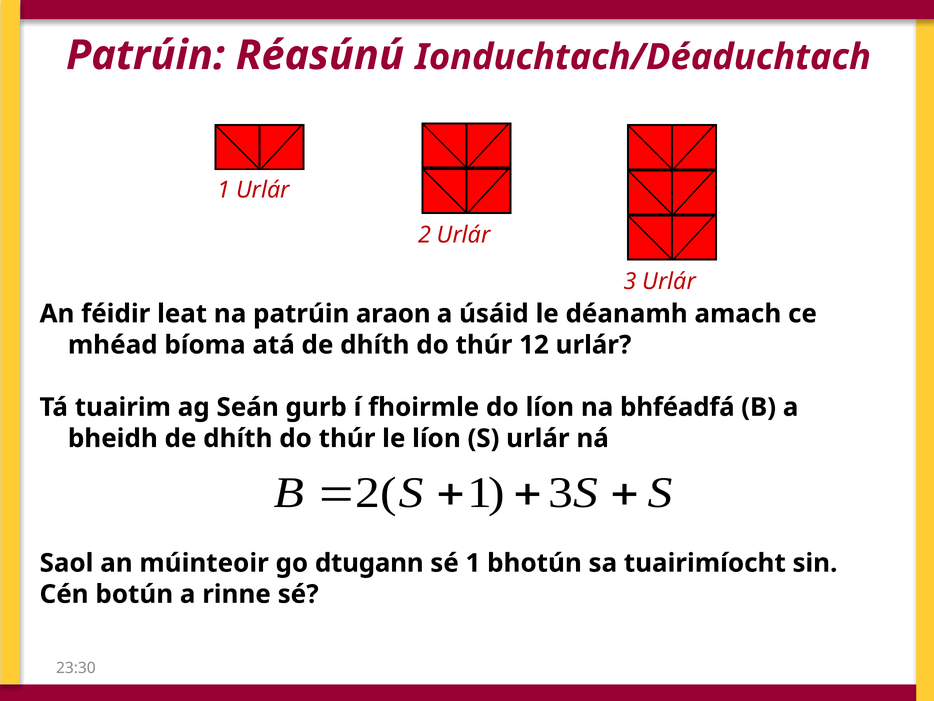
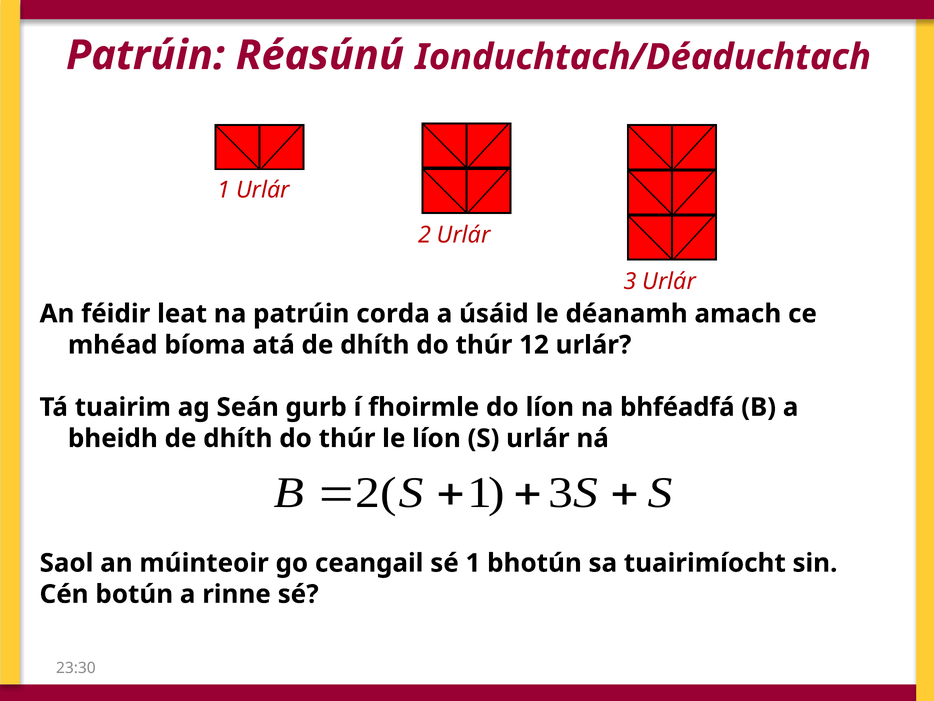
araon: araon -> corda (393, 314)
dtugann: dtugann -> ceangail (369, 563)
